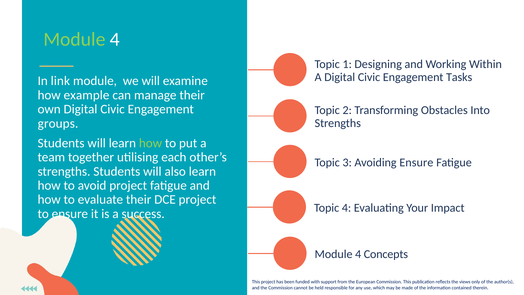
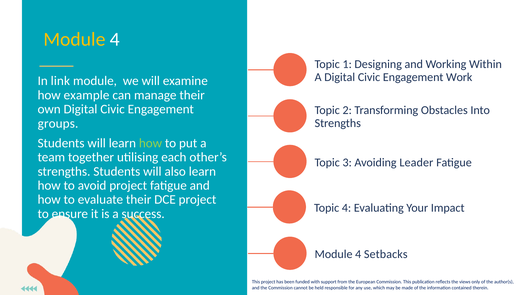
Module colour: light green -> yellow (74, 39)
Tasks: Tasks -> Work (459, 77)
Avoiding Ensure: Ensure -> Leader (416, 162)
Concepts: Concepts -> Setbacks (386, 254)
